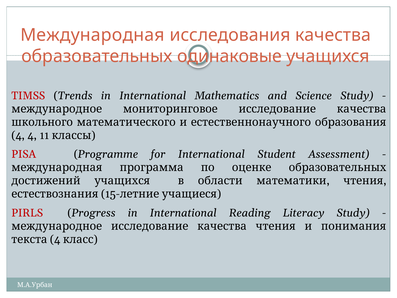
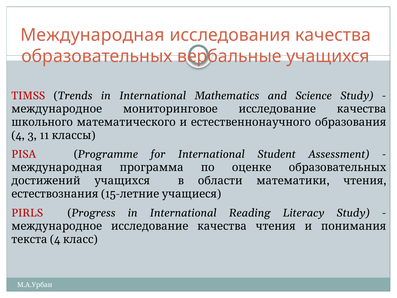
одинаковые: одинаковые -> вербальные (229, 56)
4 4: 4 -> 3 (32, 135)
